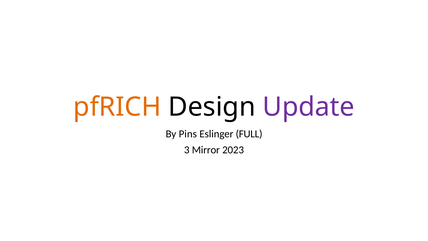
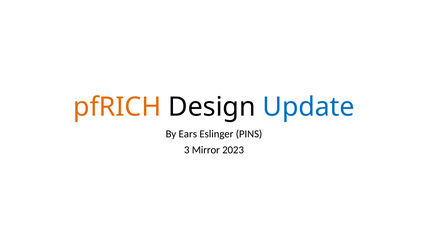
Update colour: purple -> blue (309, 107)
Pins: Pins -> Ears (188, 134)
FULL: FULL -> PINS (249, 134)
